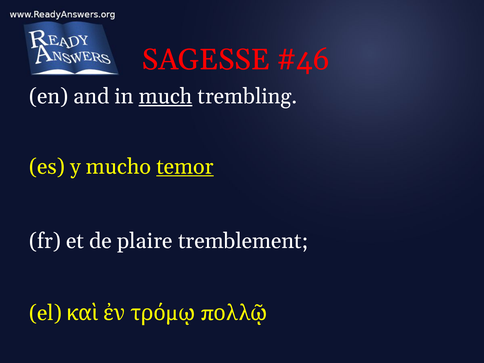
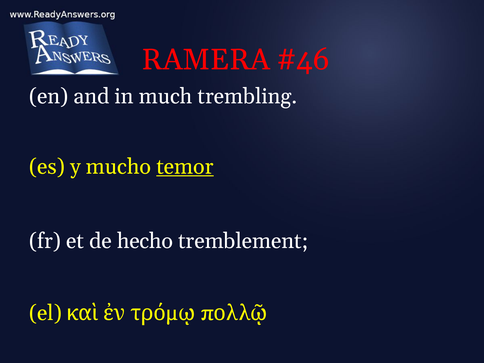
SAGESSE: SAGESSE -> RAMERA (206, 60)
much underline: present -> none (166, 96)
plaire: plaire -> hecho (145, 241)
